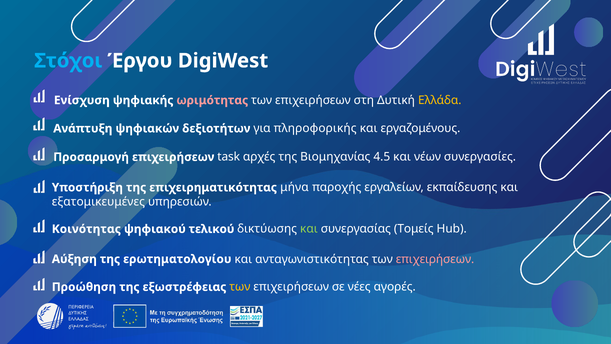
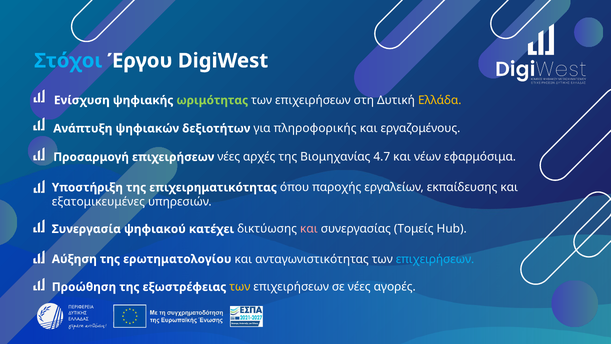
ωριμότητας colour: pink -> light green (212, 100)
επιχειρήσεων task: task -> νέες (229, 157)
4.5: 4.5 -> 4.7 (382, 157)
συνεργασίες: συνεργασίες -> εφαρμόσιμα (480, 157)
μήνα: μήνα -> όπου (295, 187)
Κοινότητας: Κοινότητας -> Συνεργασία (86, 229)
τελικού: τελικού -> κατέχει (212, 229)
και colour: light green -> pink (309, 229)
επιχειρήσεων colour: pink -> light blue (435, 259)
